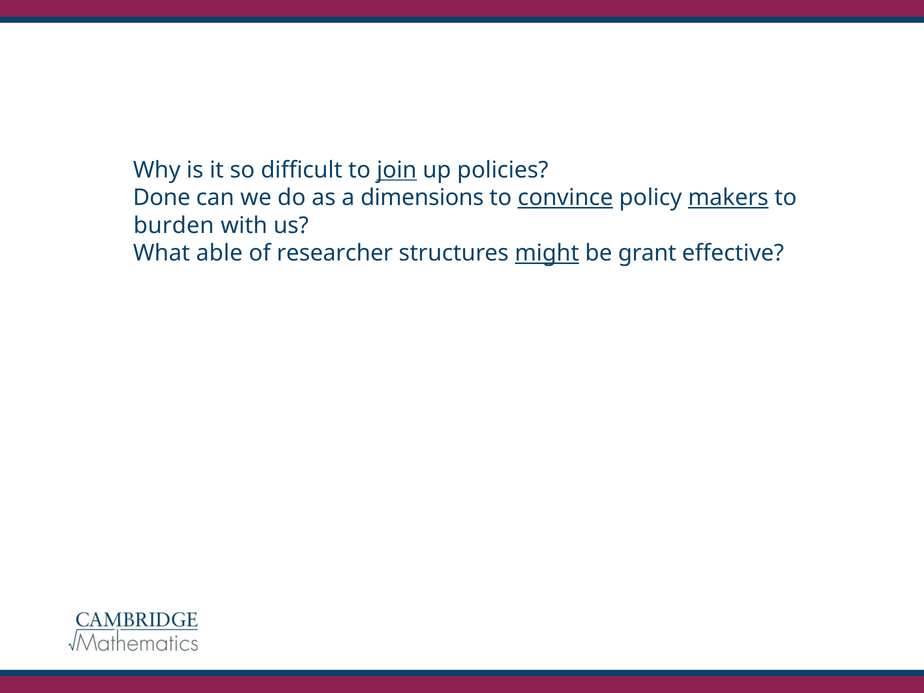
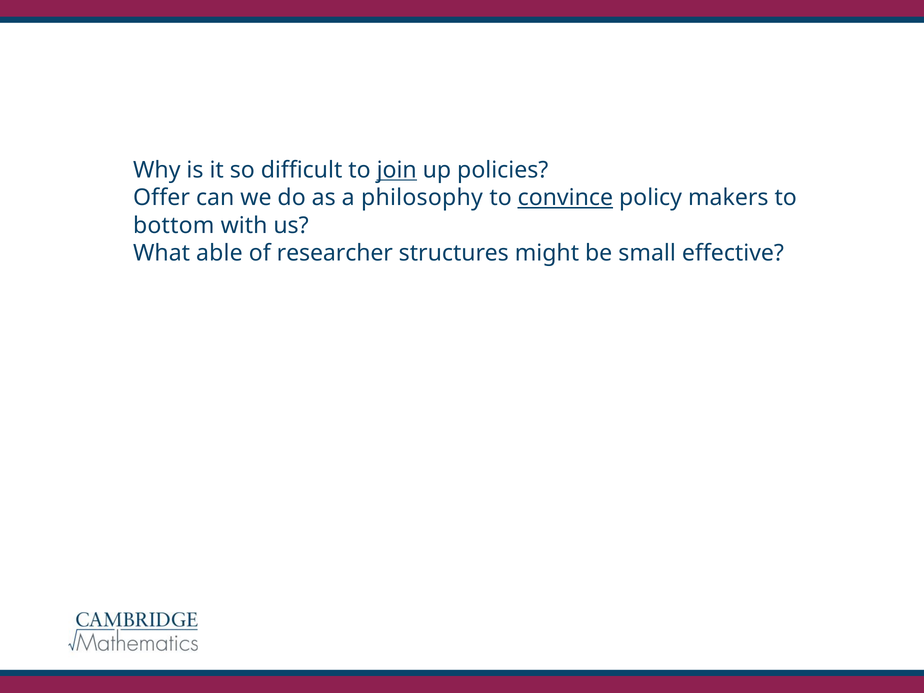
Done: Done -> Offer (162, 198)
dimensions: dimensions -> philosophy (422, 198)
makers underline: present -> none (728, 198)
burden: burden -> bottom (174, 226)
might underline: present -> none (547, 253)
grant: grant -> small (647, 253)
